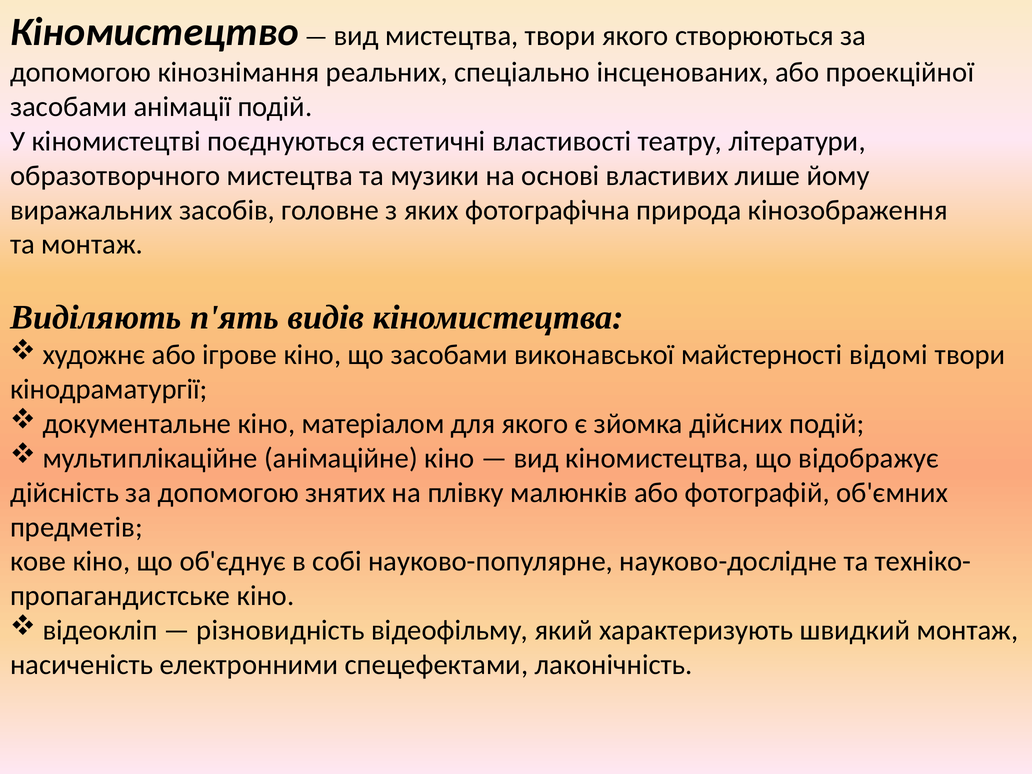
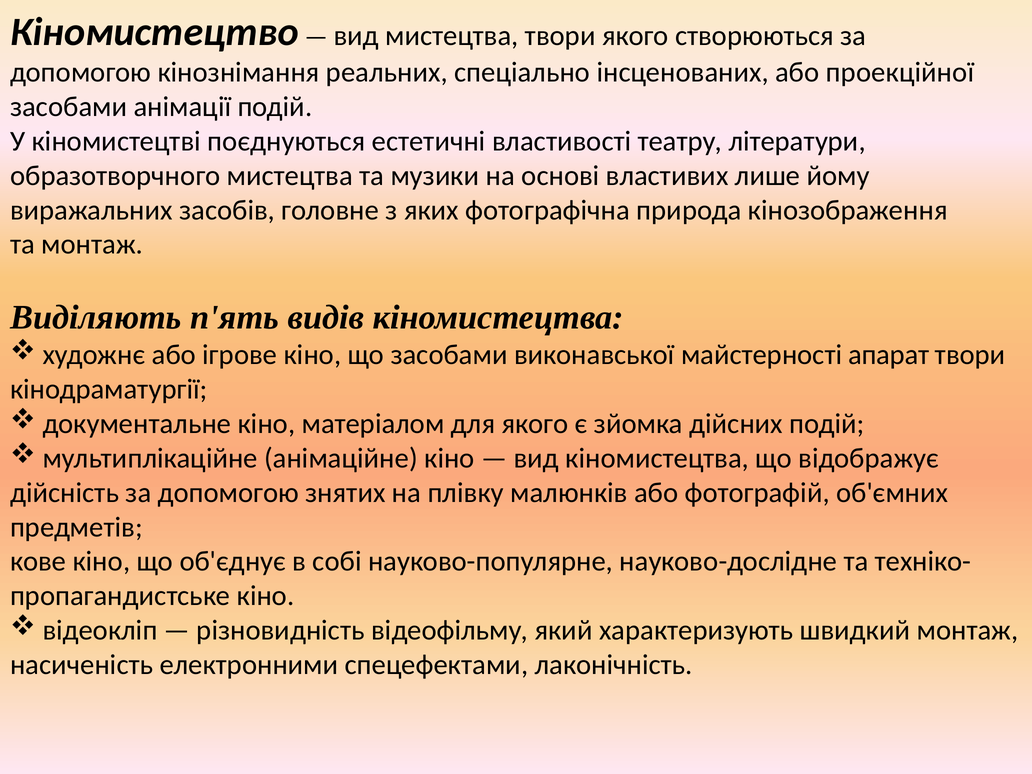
відомі: відомі -> апарат (889, 355)
